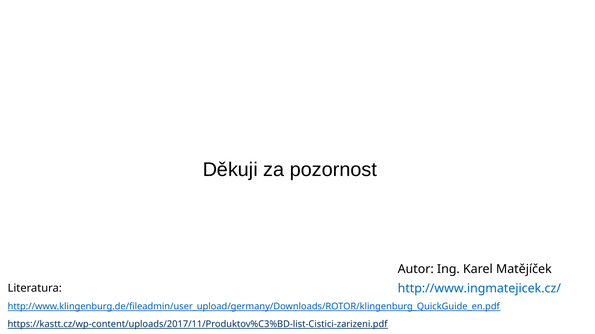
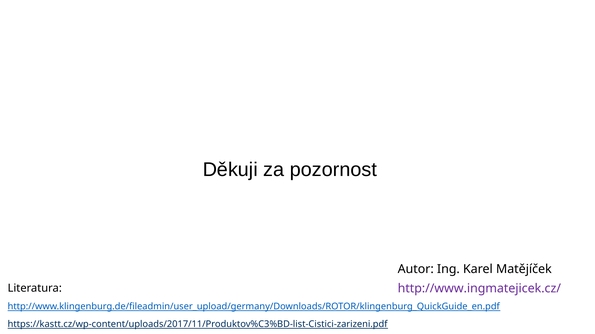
http://www.ingmatejicek.cz/ colour: blue -> purple (479, 289)
